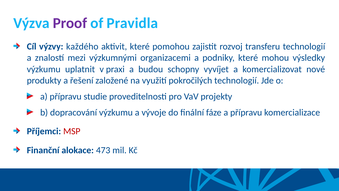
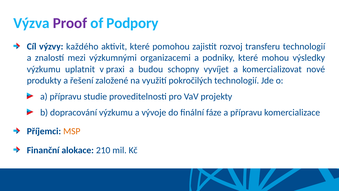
Pravidla: Pravidla -> Podpory (132, 23)
MSP colour: red -> orange (72, 131)
473: 473 -> 210 (103, 150)
